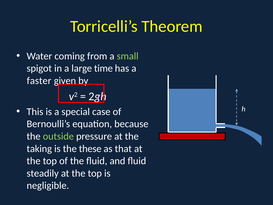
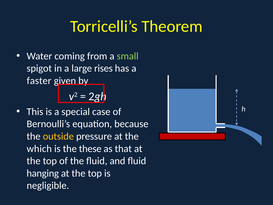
time: time -> rises (103, 68)
outside colour: light green -> yellow (58, 136)
taking: taking -> which (39, 148)
steadily: steadily -> hanging (43, 173)
